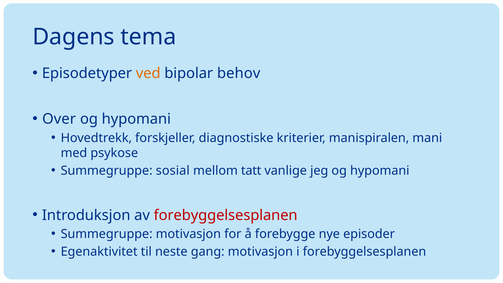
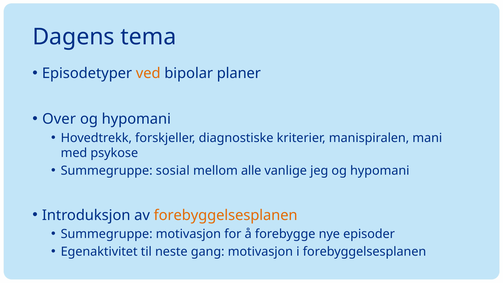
behov: behov -> planer (239, 73)
tatt: tatt -> alle (251, 171)
forebyggelsesplanen colour: red -> orange (226, 215)
